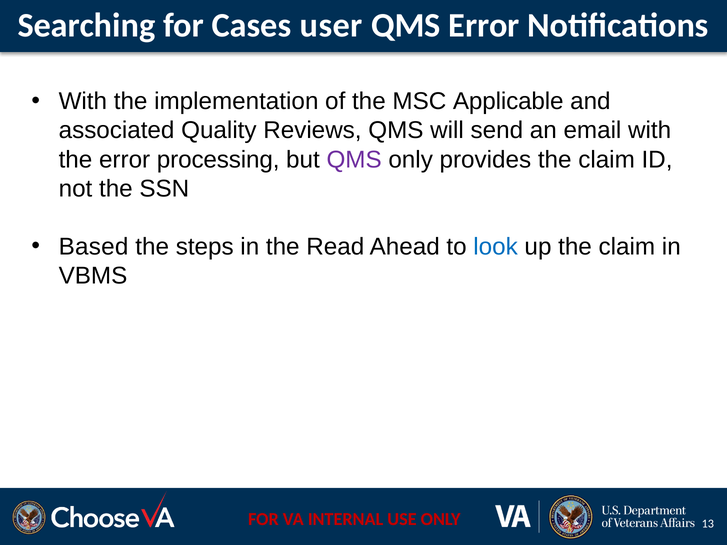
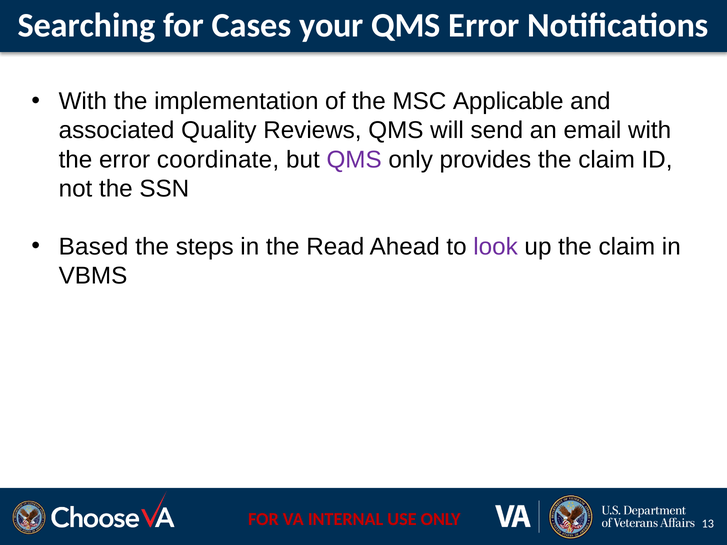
user: user -> your (331, 25)
processing: processing -> coordinate (218, 160)
look colour: blue -> purple (496, 247)
